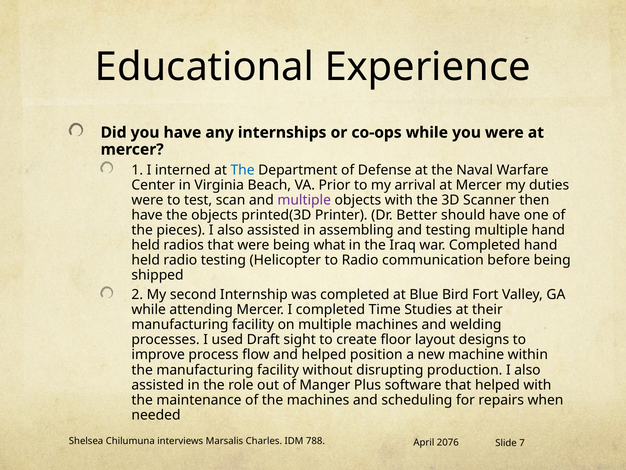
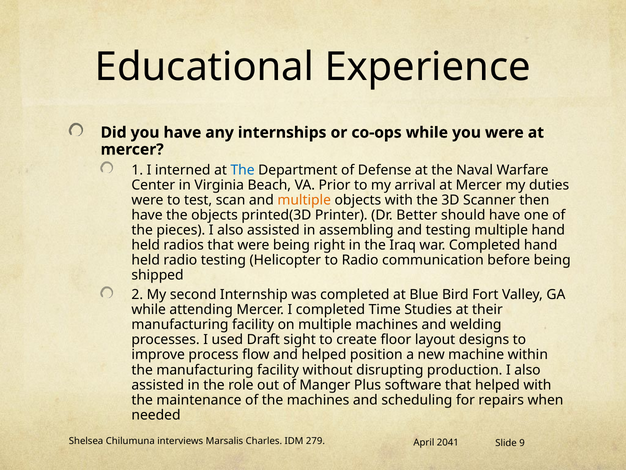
multiple colour: purple -> orange (304, 200)
what: what -> right (329, 245)
788: 788 -> 279 (315, 441)
2076: 2076 -> 2041 (448, 442)
7: 7 -> 9 (522, 443)
